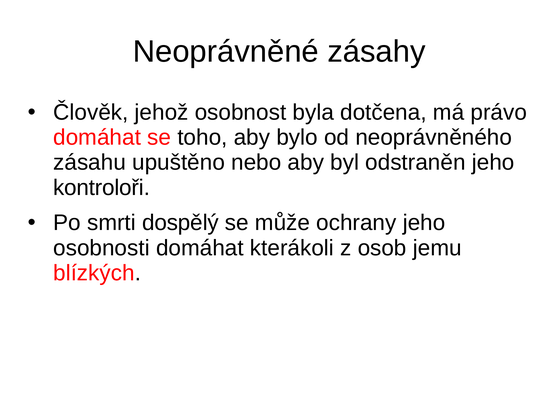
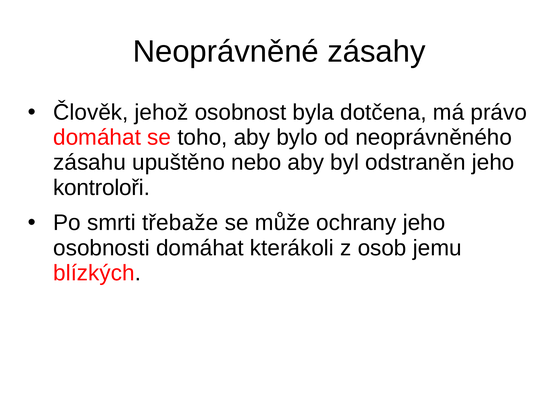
dospělý: dospělý -> třebaže (180, 223)
